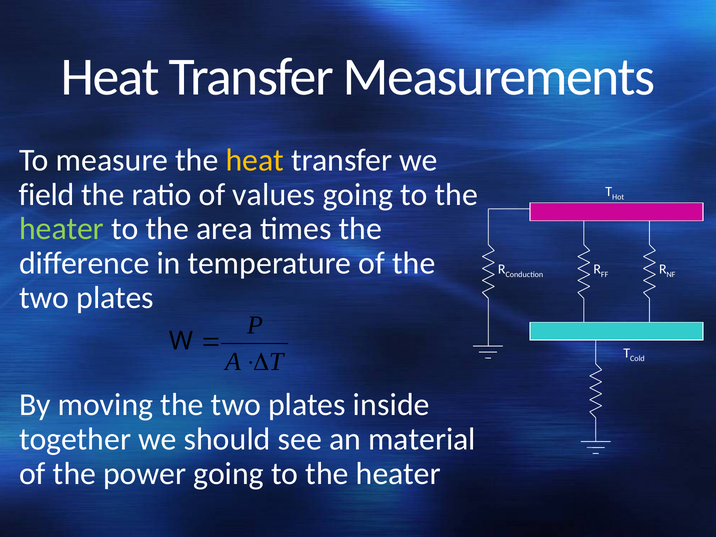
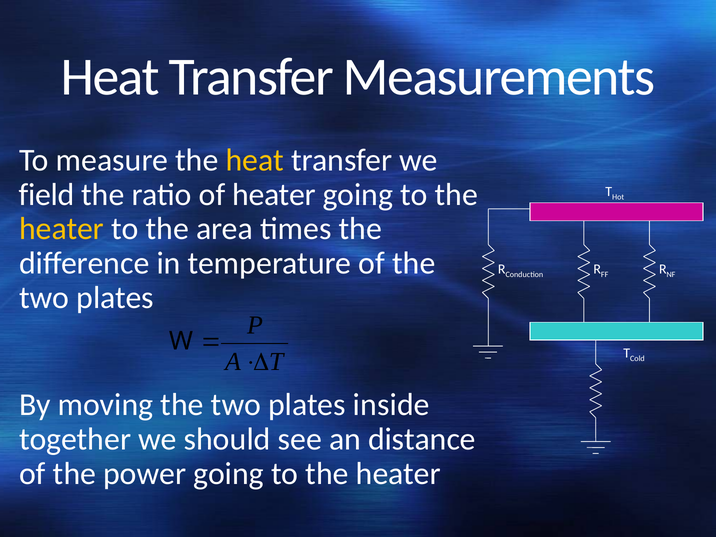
of values: values -> heater (274, 195)
heater colour: light green -> yellow (62, 229)
material: material -> distance (422, 439)
